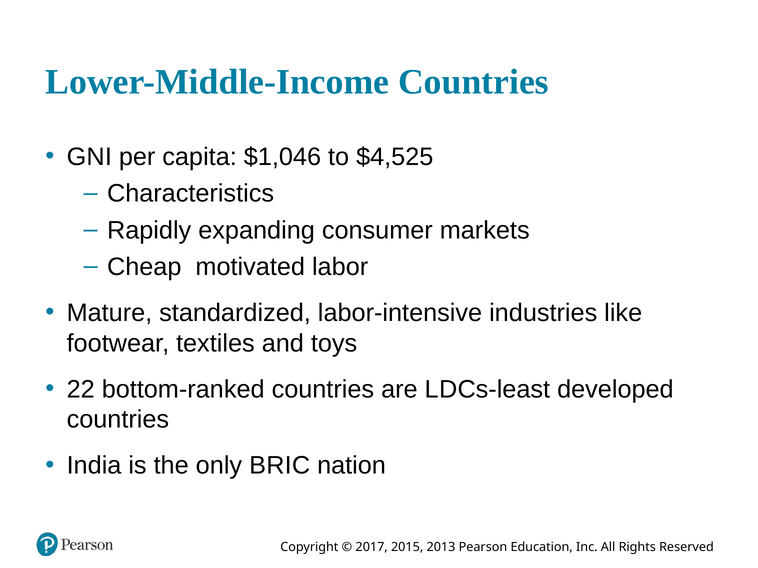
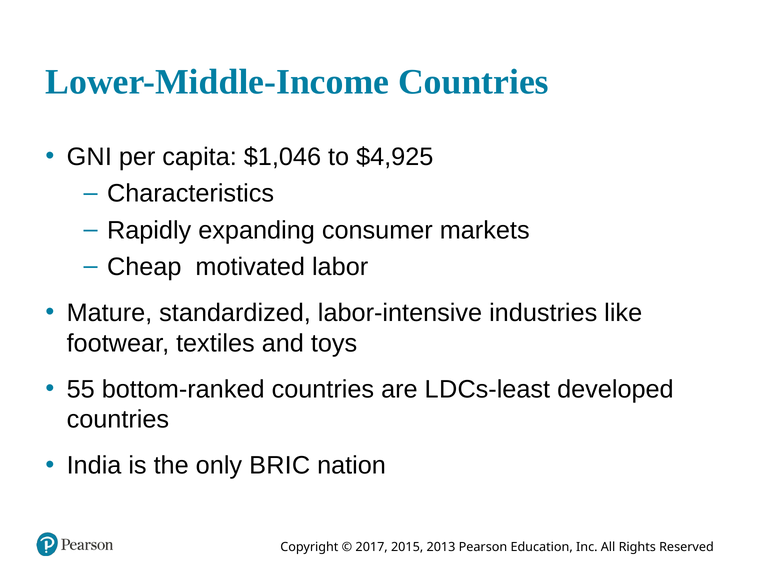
$4,525: $4,525 -> $4,925 (395, 157)
22: 22 -> 55 (81, 390)
